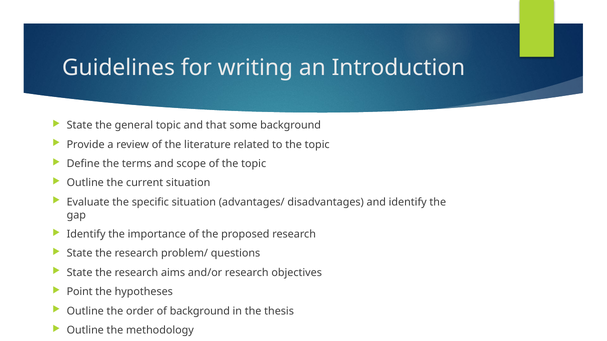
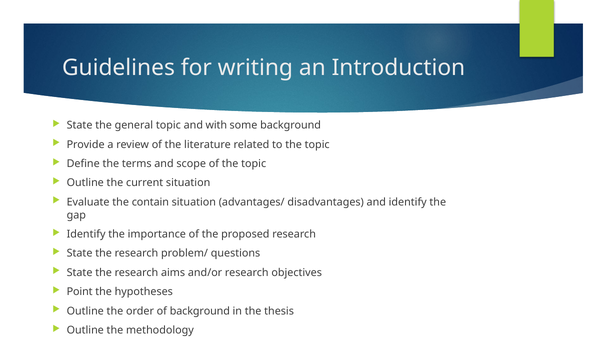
that: that -> with (216, 125)
specific: specific -> contain (150, 202)
